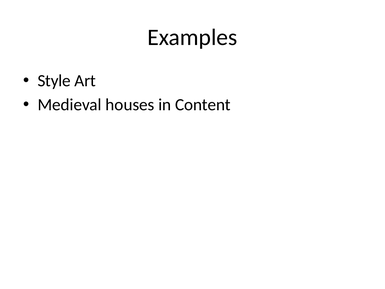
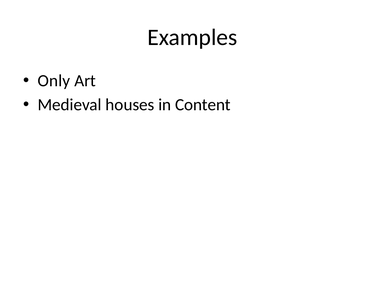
Style: Style -> Only (54, 81)
